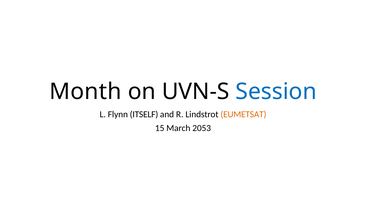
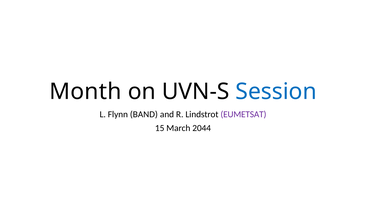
ITSELF: ITSELF -> BAND (144, 114)
EUMETSAT colour: orange -> purple (243, 114)
2053: 2053 -> 2044 (202, 128)
